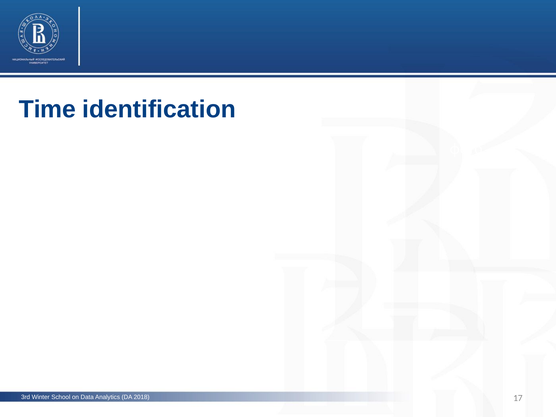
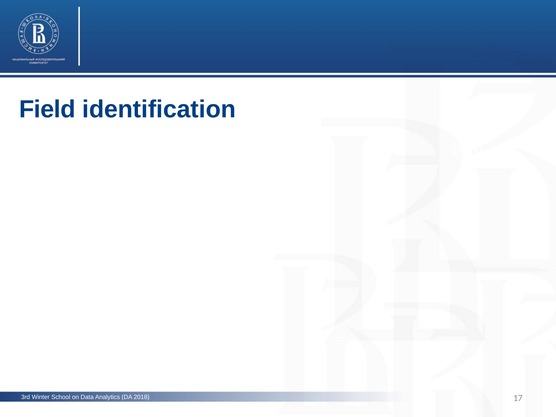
Time: Time -> Field (47, 109)
